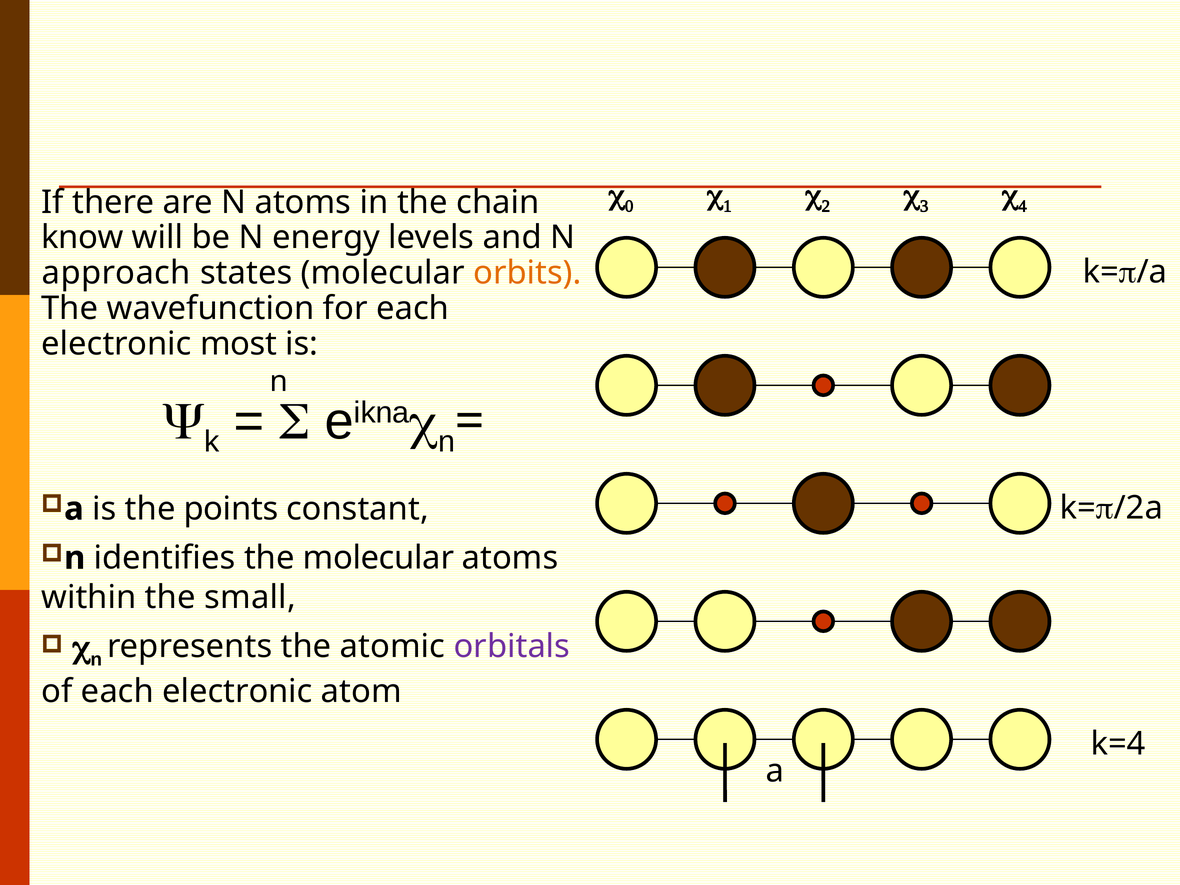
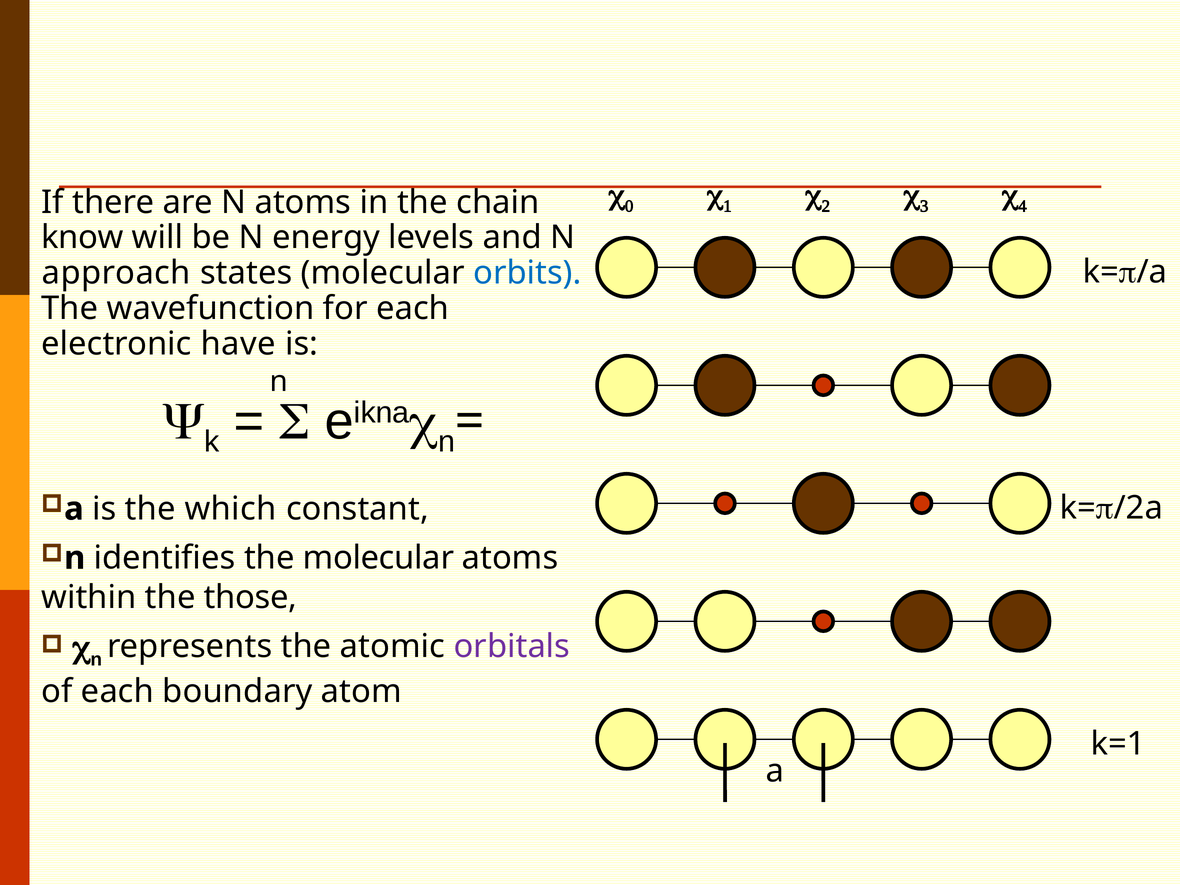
orbits colour: orange -> blue (527, 273)
most: most -> have (238, 344)
points: points -> which (231, 509)
small: small -> those (250, 597)
of each electronic: electronic -> boundary (237, 691)
k=4: k=4 -> k=1 (1118, 744)
